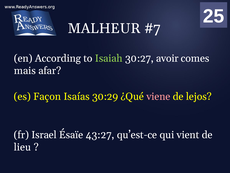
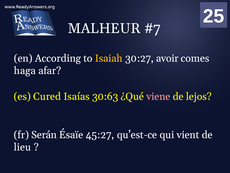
Isaiah colour: light green -> yellow (109, 58)
mais: mais -> haga (25, 70)
Façon: Façon -> Cured (47, 96)
30:29: 30:29 -> 30:63 (105, 96)
Israel: Israel -> Serán (44, 134)
43:27: 43:27 -> 45:27 (100, 134)
